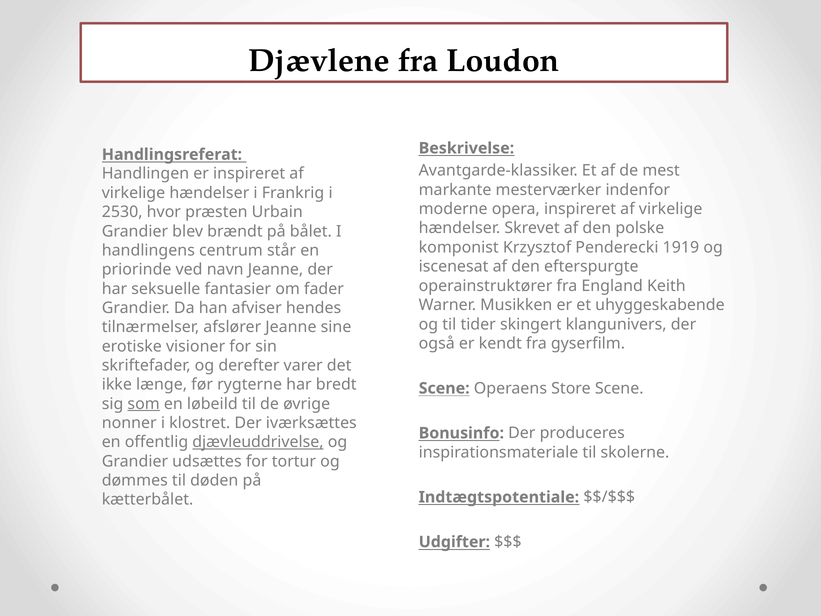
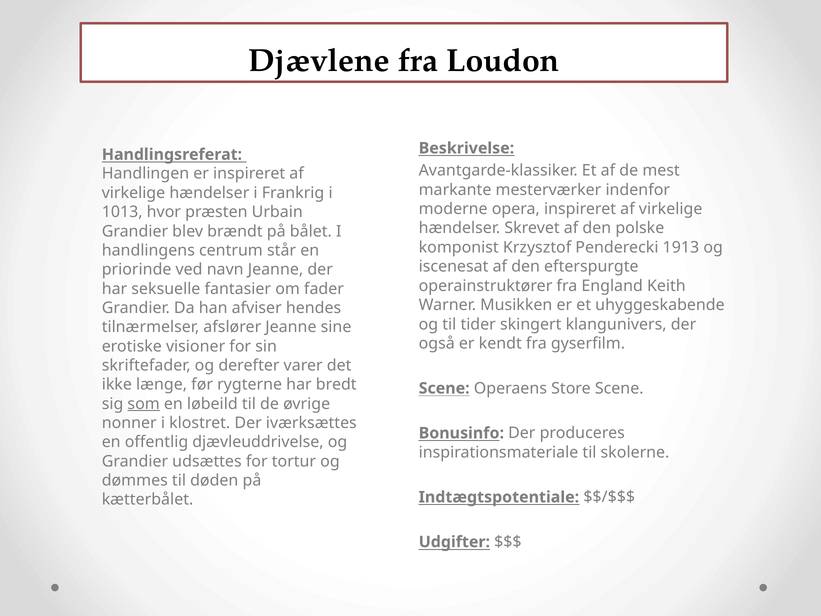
2530: 2530 -> 1013 (122, 212)
1919: 1919 -> 1913 (681, 247)
djævleuddrivelse underline: present -> none (258, 442)
